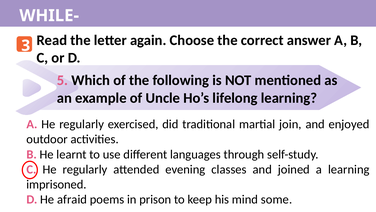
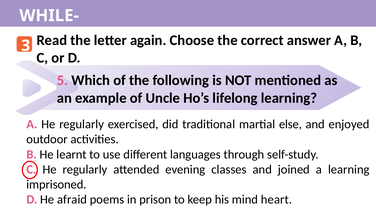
join: join -> else (290, 124)
some: some -> heart (277, 199)
